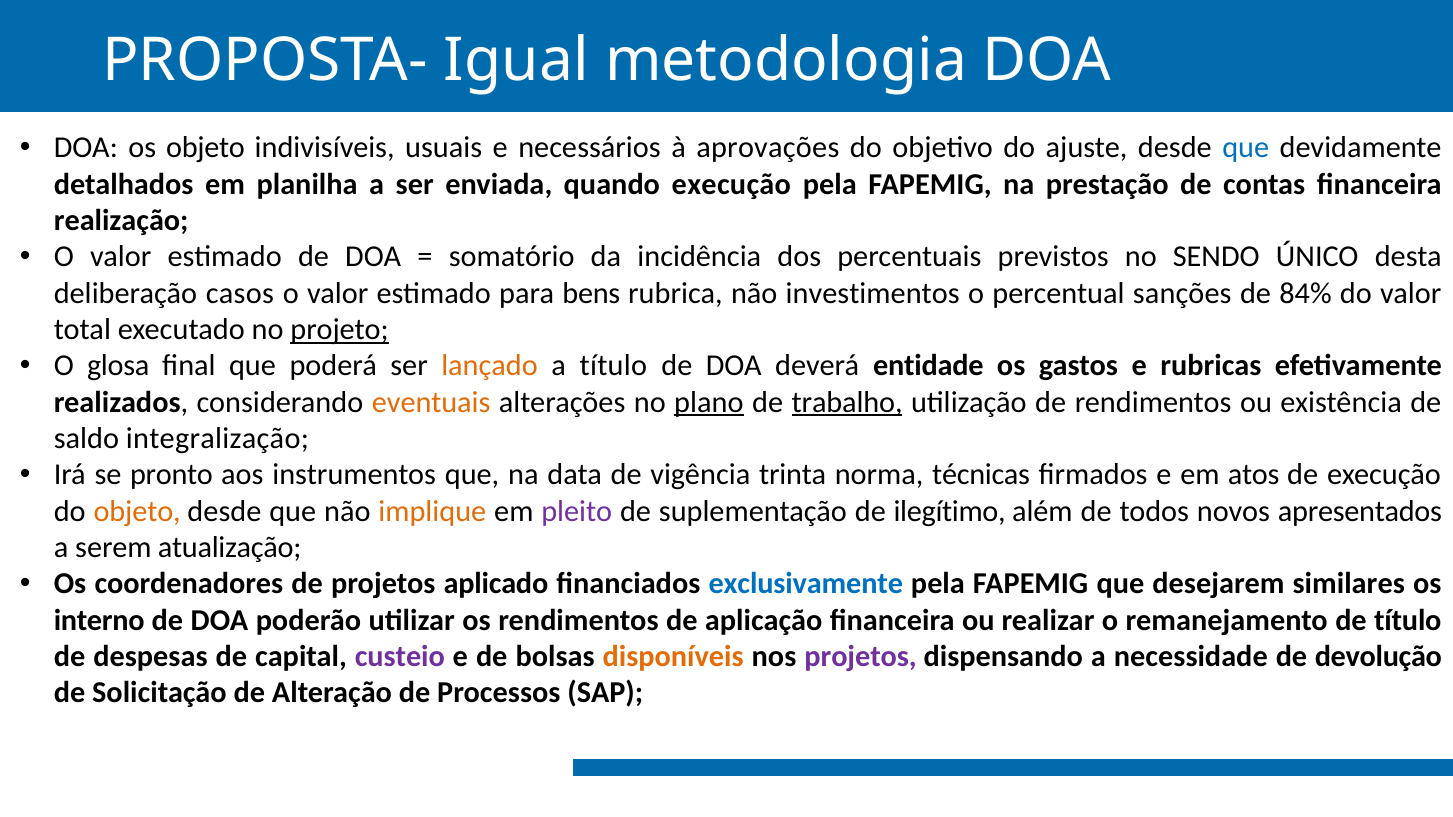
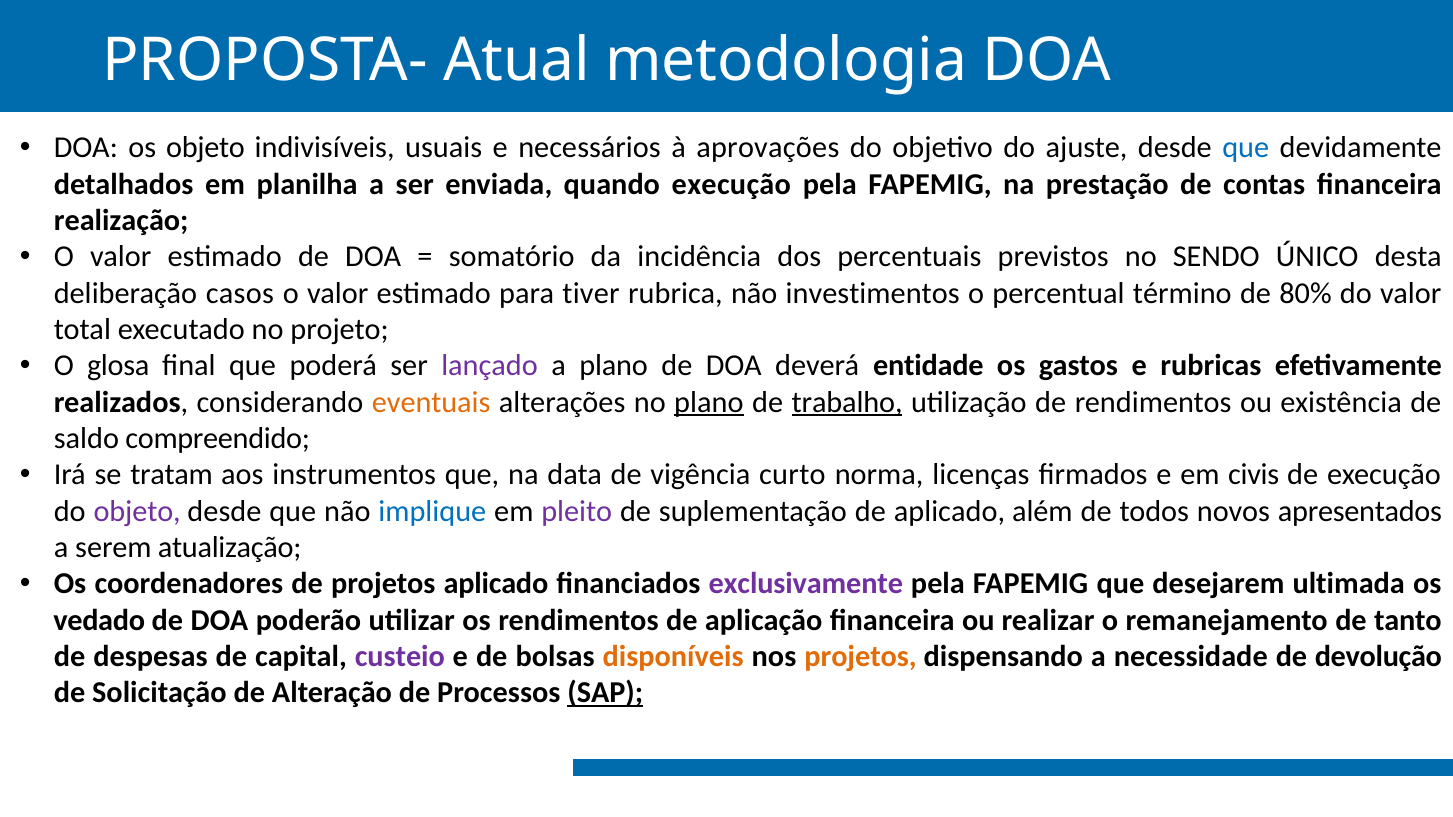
Igual: Igual -> Atual (517, 61)
bens: bens -> tiver (591, 293)
sanções: sanções -> término (1182, 293)
84%: 84% -> 80% (1305, 293)
projeto underline: present -> none (340, 330)
lançado colour: orange -> purple (490, 366)
a título: título -> plano (614, 366)
integralização: integralização -> compreendido (218, 439)
pronto: pronto -> tratam (171, 475)
trinta: trinta -> curto (792, 475)
técnicas: técnicas -> licenças (981, 475)
atos: atos -> civis (1254, 475)
objeto colour: orange -> purple (137, 511)
implique colour: orange -> blue (432, 511)
de ilegítimo: ilegítimo -> aplicado (949, 511)
exclusivamente colour: blue -> purple (806, 584)
similares: similares -> ultimada (1349, 584)
interno: interno -> vedado (99, 620)
de título: título -> tanto (1408, 620)
projetos colour: purple -> orange (861, 657)
SAP underline: none -> present (605, 693)
